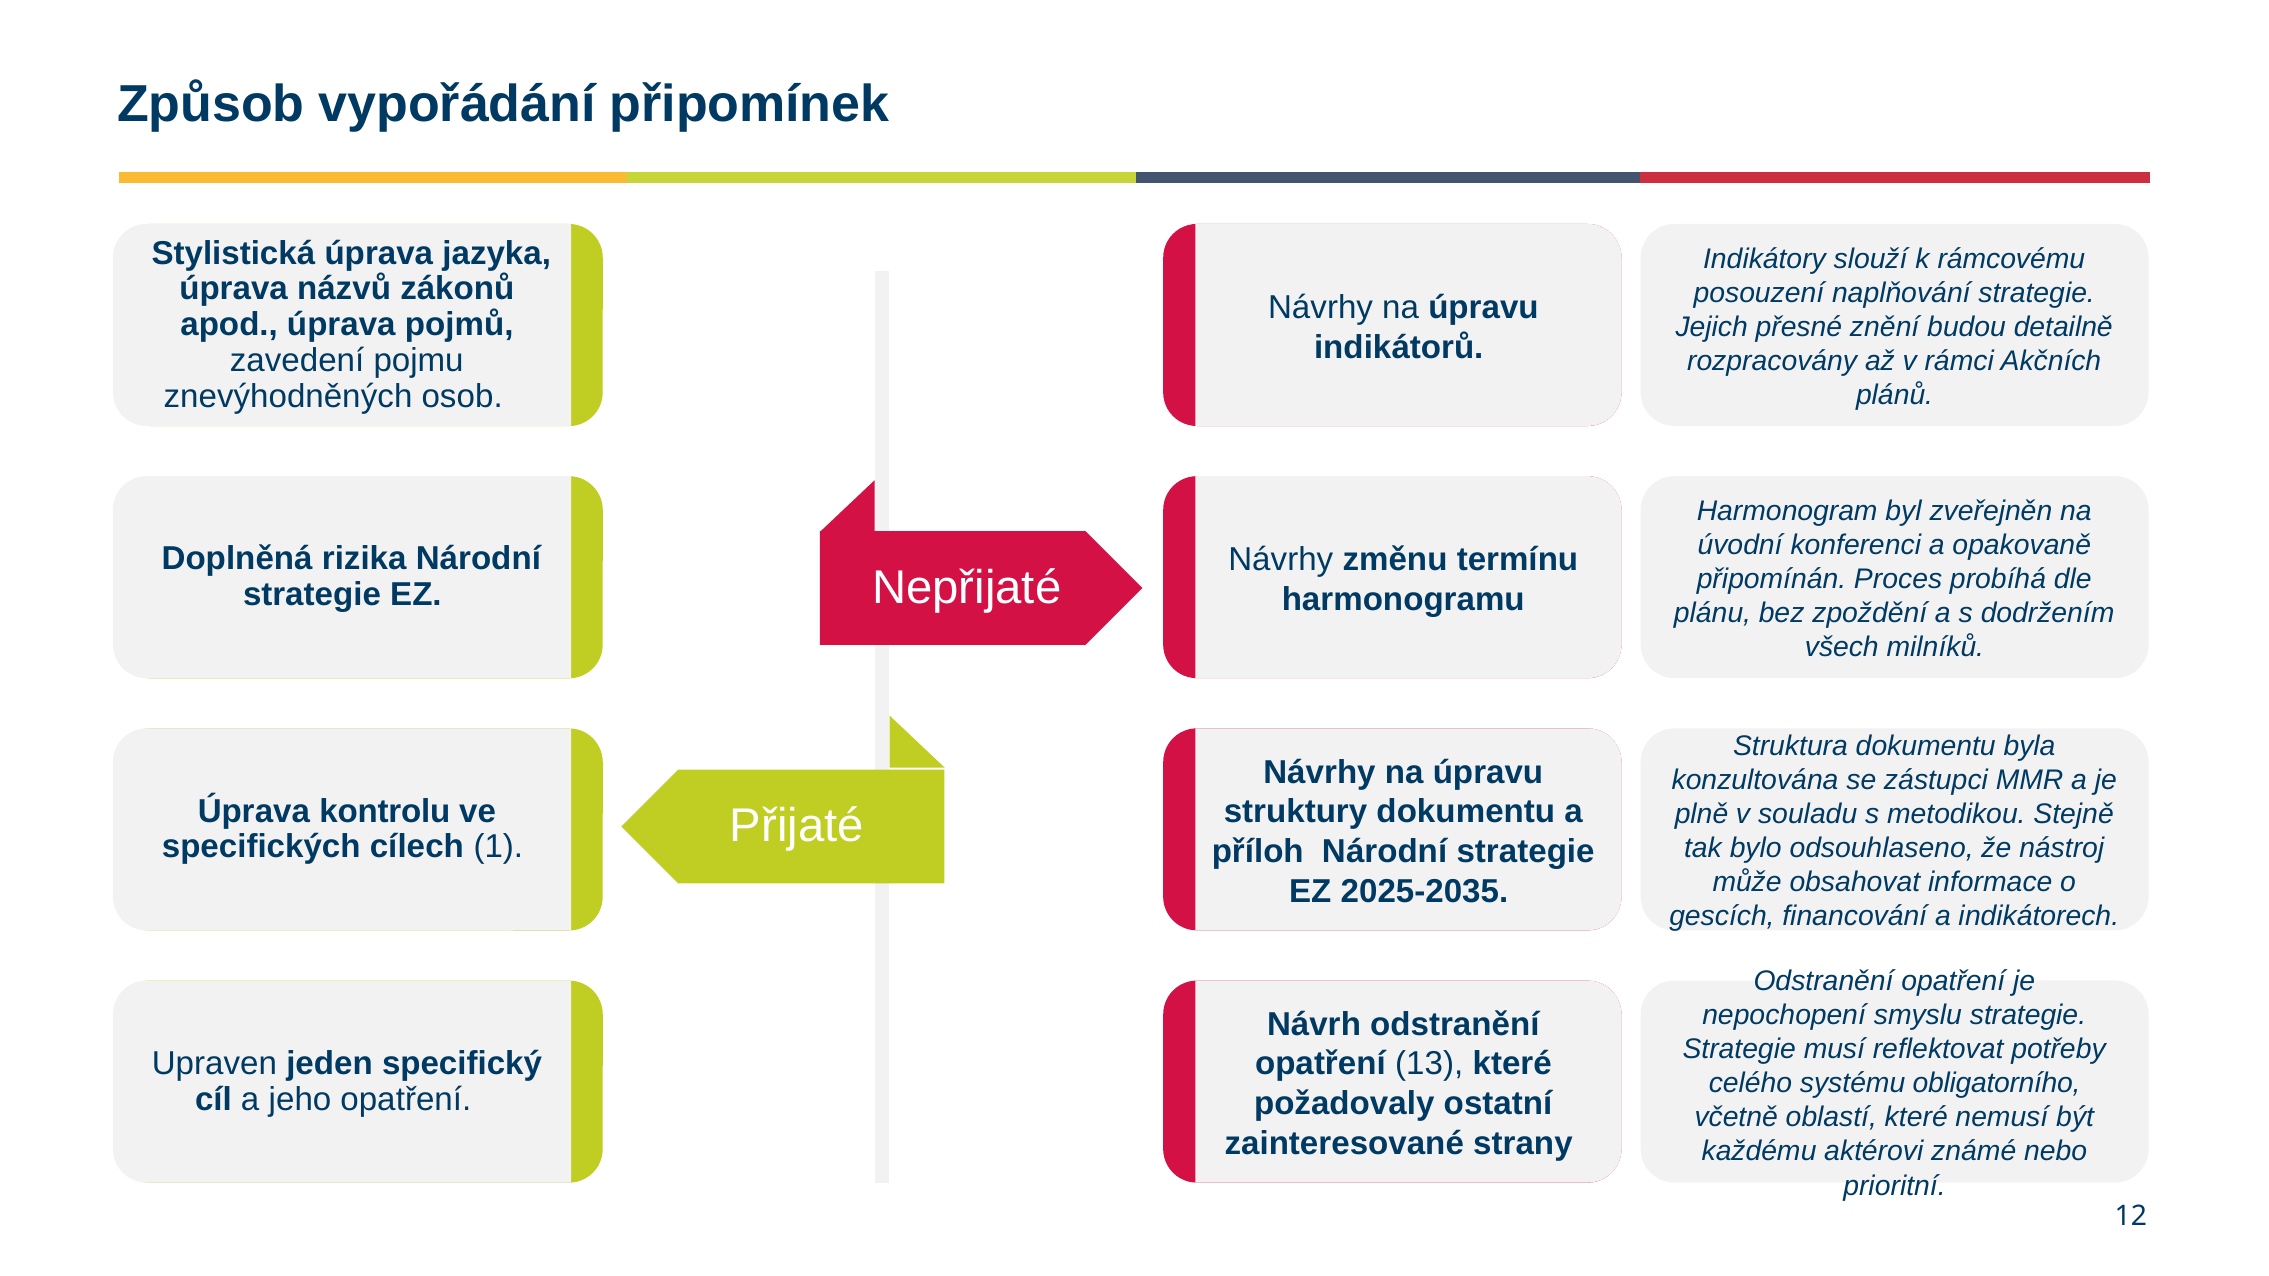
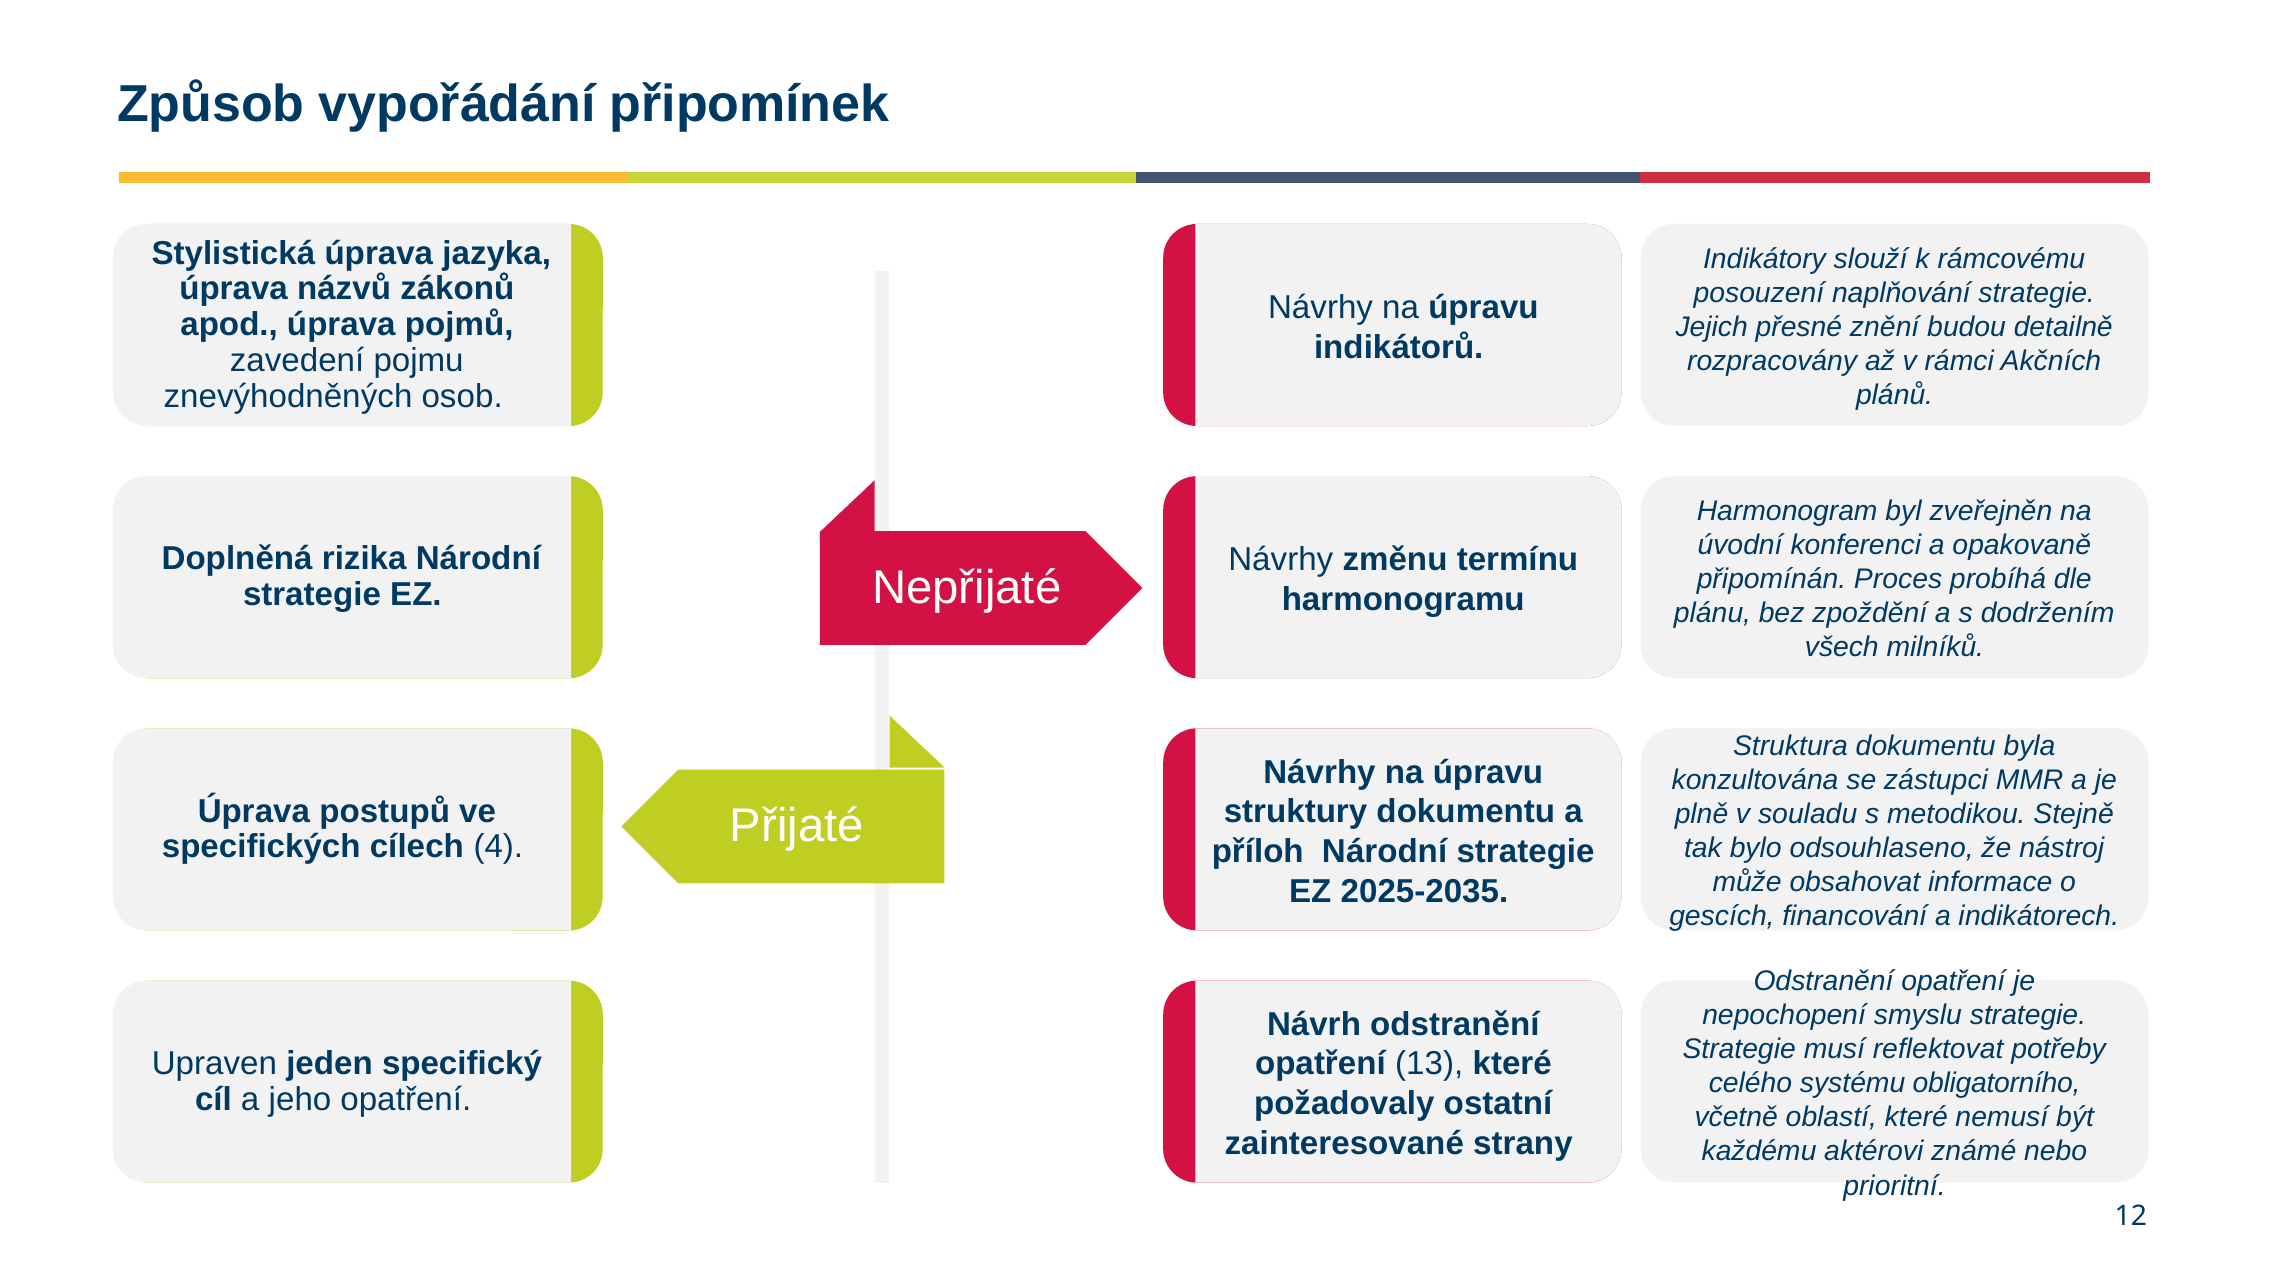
kontrolu: kontrolu -> postupů (385, 811)
1: 1 -> 4 (498, 847)
